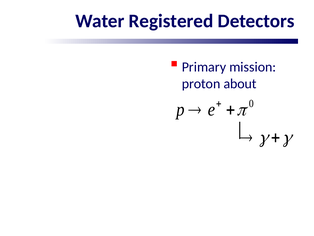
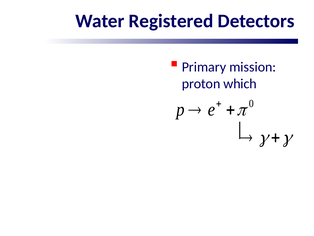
about: about -> which (240, 84)
